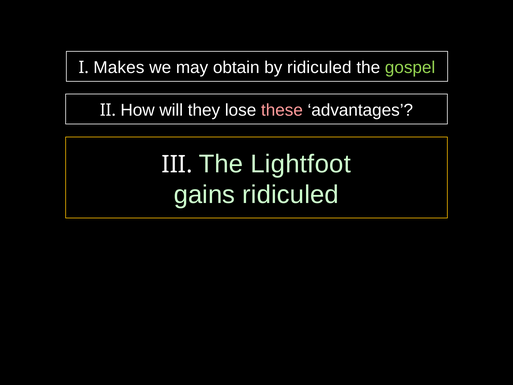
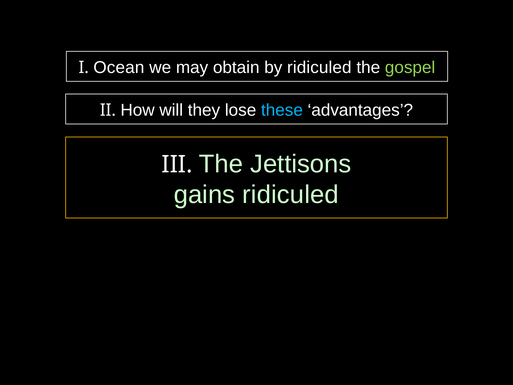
Makes: Makes -> Ocean (119, 67)
these colour: pink -> light blue (282, 110)
Lightfoot: Lightfoot -> Jettisons (301, 164)
